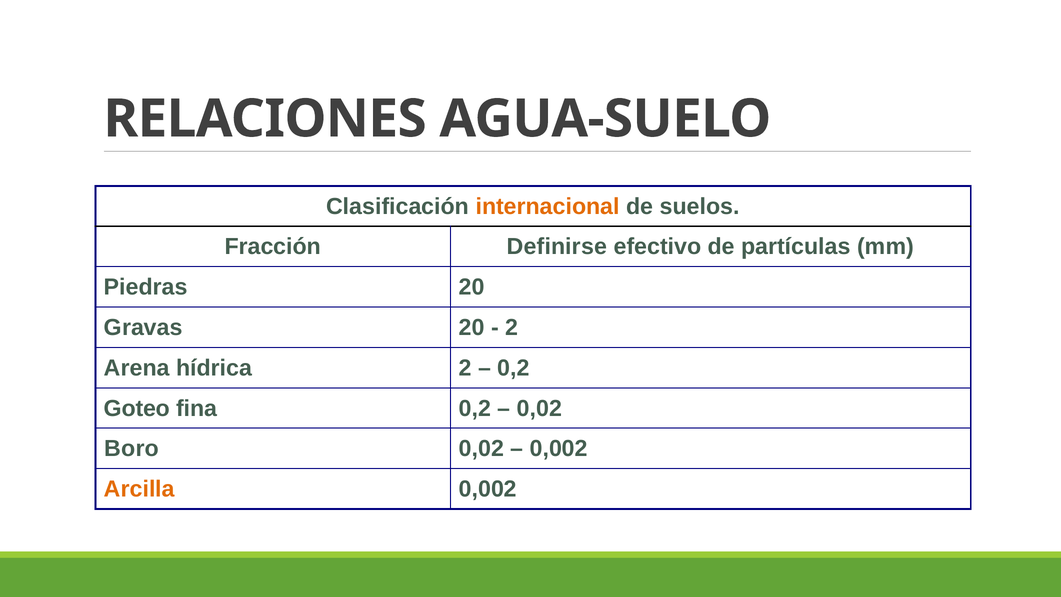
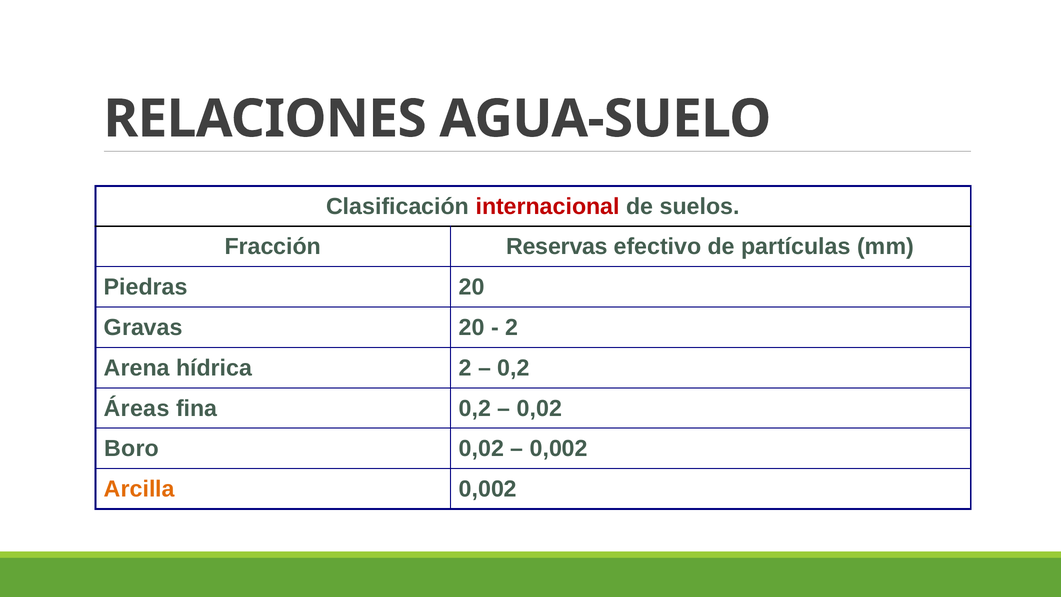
internacional colour: orange -> red (548, 206)
Definirse: Definirse -> Reservas (557, 247)
Goteo: Goteo -> Áreas (137, 408)
